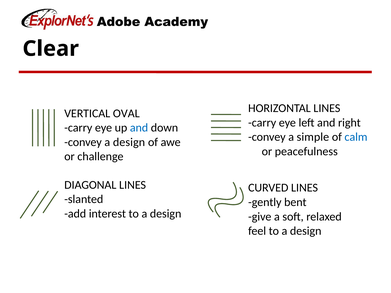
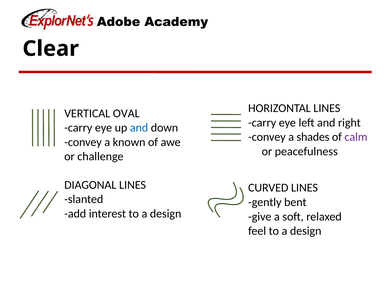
simple: simple -> shades (313, 137)
calm colour: blue -> purple (356, 137)
convey a design: design -> known (129, 142)
